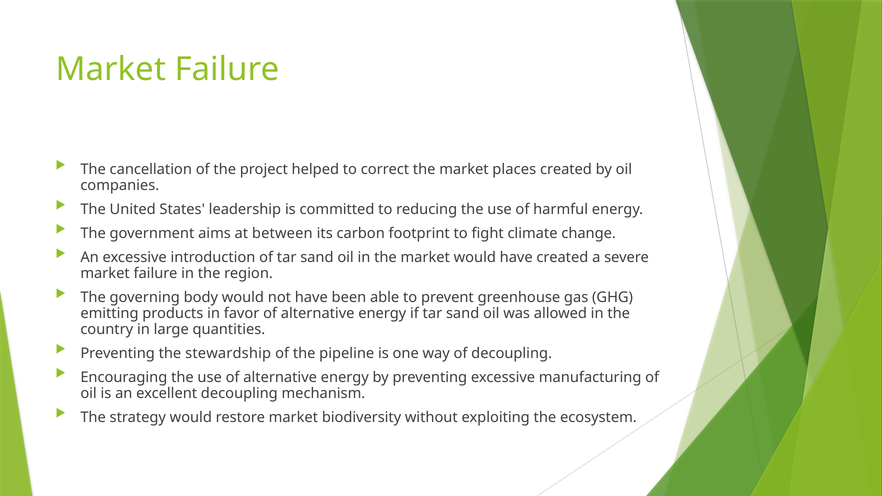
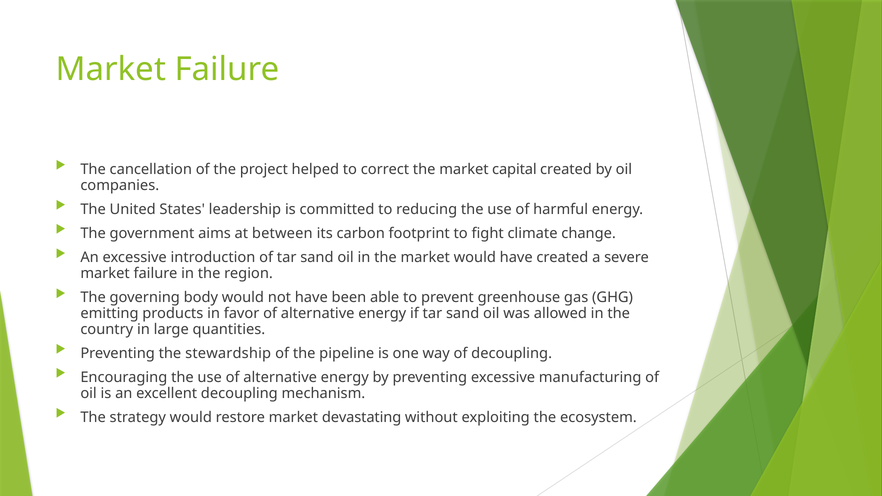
places: places -> capital (514, 169)
biodiversity: biodiversity -> devastating (362, 418)
